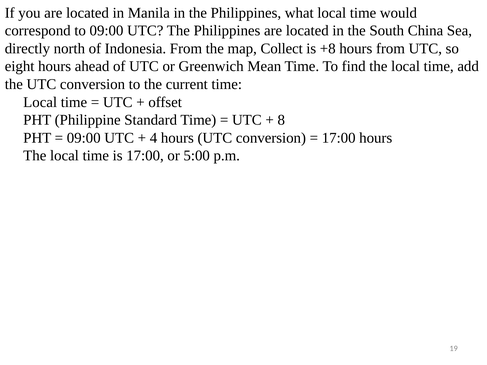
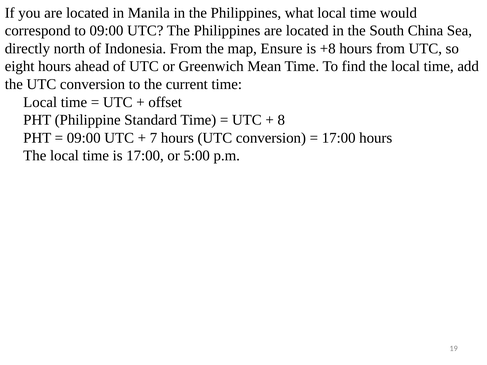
Collect: Collect -> Ensure (282, 49)
4: 4 -> 7 (154, 138)
